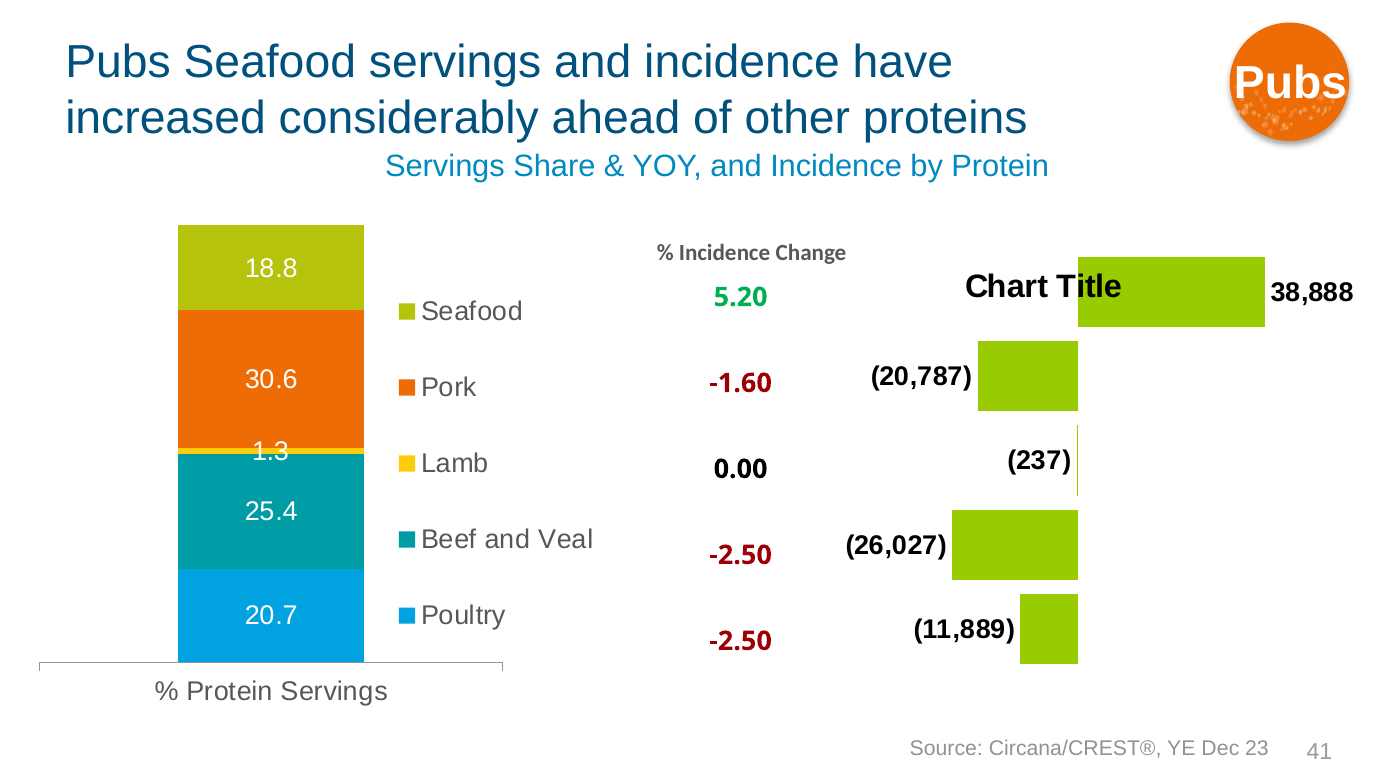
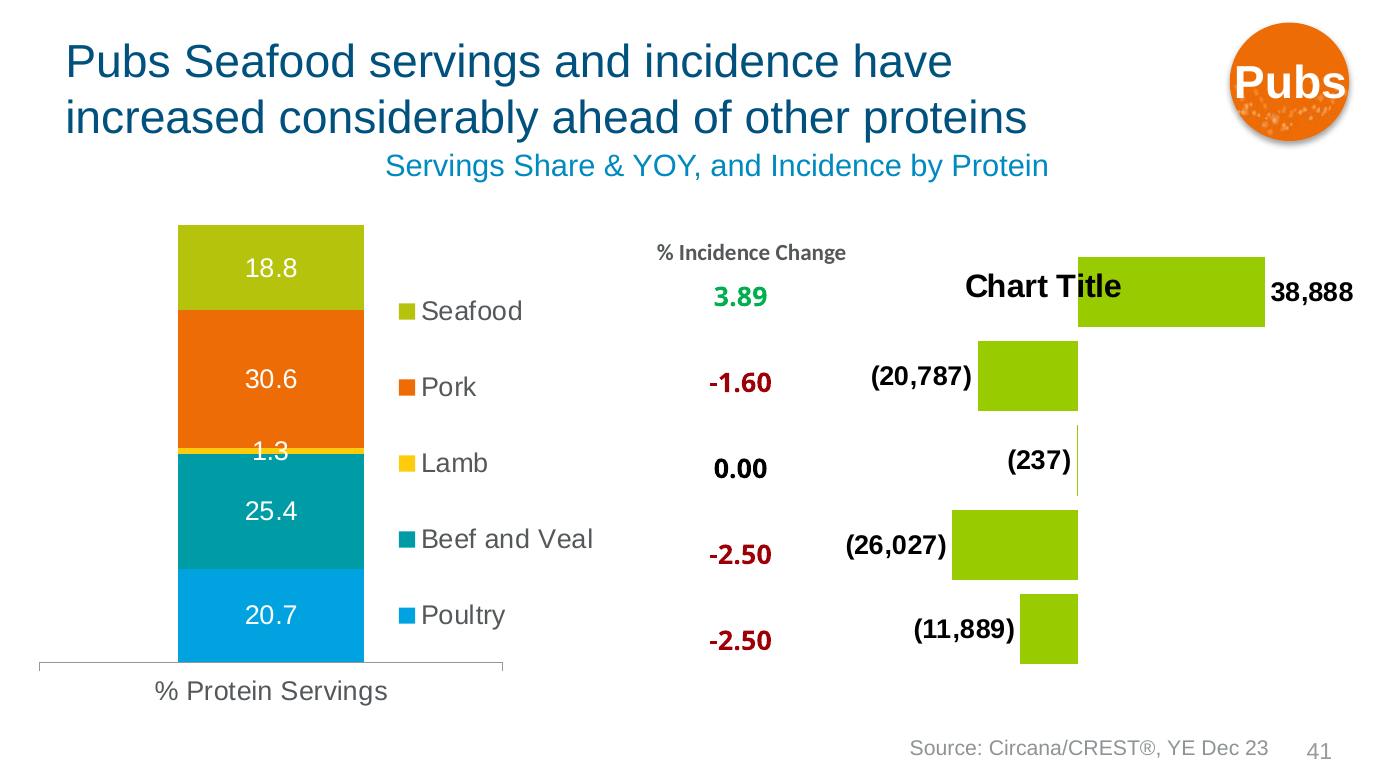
5.20: 5.20 -> 3.89 (741, 297)
